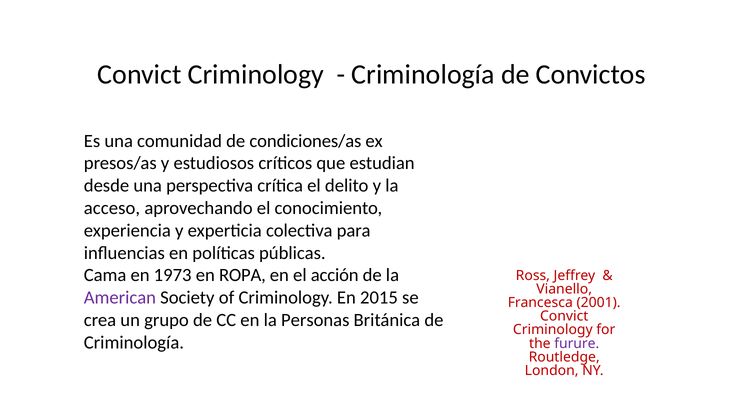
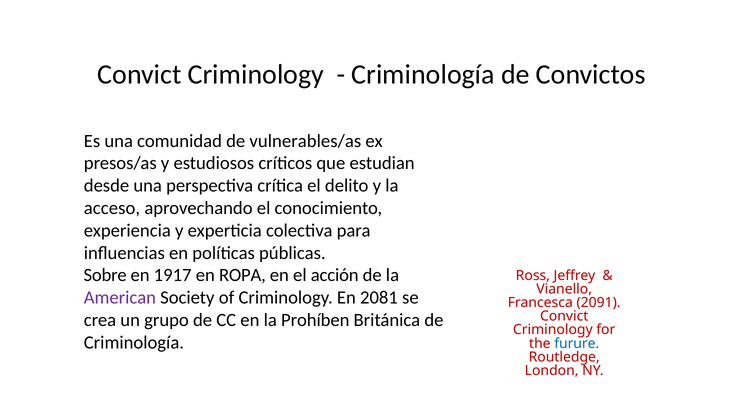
condiciones/as: condiciones/as -> vulnerables/as (305, 141)
Cama: Cama -> Sobre (105, 275)
1973: 1973 -> 1917 (173, 275)
2015: 2015 -> 2081 (379, 297)
2001: 2001 -> 2091 (599, 302)
Personas: Personas -> Prohíben (315, 320)
furure colour: purple -> blue (577, 343)
